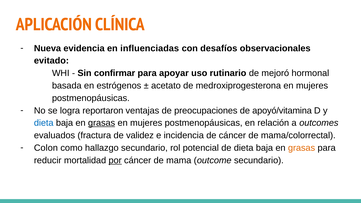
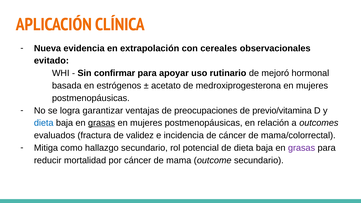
influenciadas: influenciadas -> extrapolación (150, 48)
desafíos: desafíos -> cereales (219, 48)
reportaron: reportaron -> garantizar (103, 111)
apoyó/vitamina: apoyó/vitamina -> previo/vitamina (282, 111)
Colon: Colon -> Mitiga (46, 148)
grasas colour: orange -> purple (302, 148)
por underline: present -> none (115, 160)
